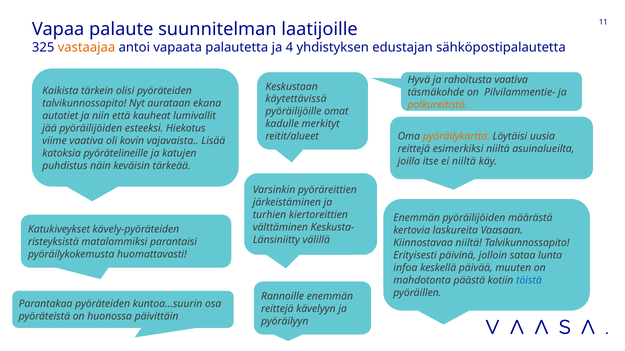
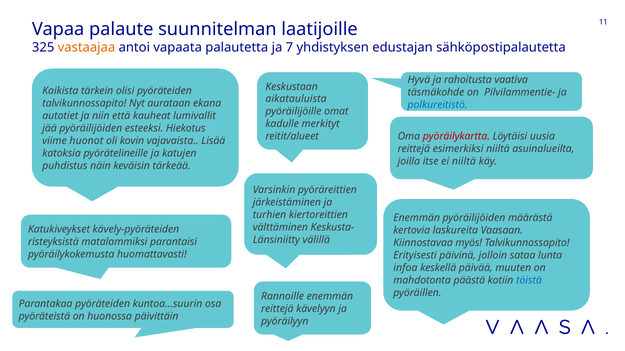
4: 4 -> 7 (289, 48)
käytettävissä: käytettävissä -> aikatauluista (296, 99)
polkureitistö colour: orange -> blue (438, 105)
pyöräilykartta colour: orange -> red (456, 136)
viime vaativa: vaativa -> huonot (86, 141)
Kiinnostavaa niiltä: niiltä -> myös (469, 243)
